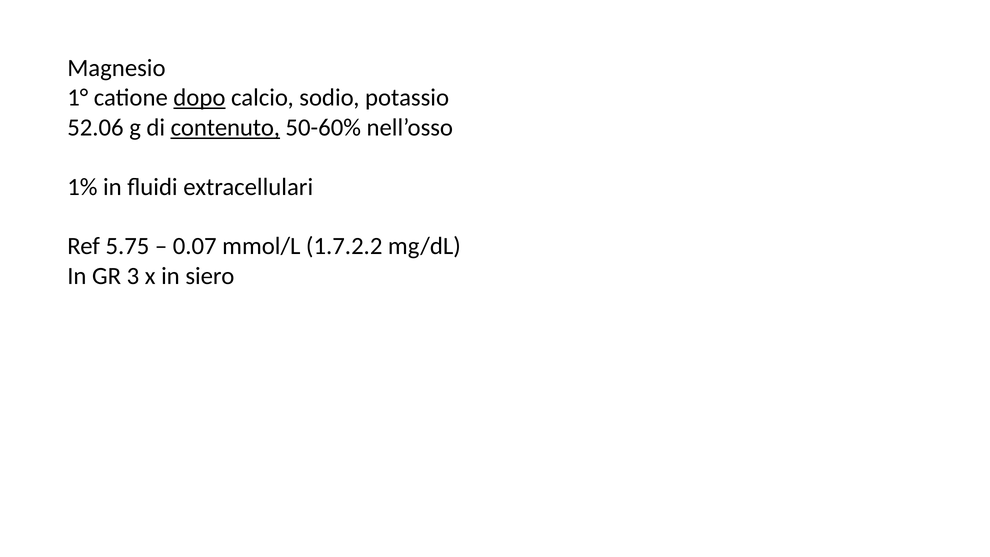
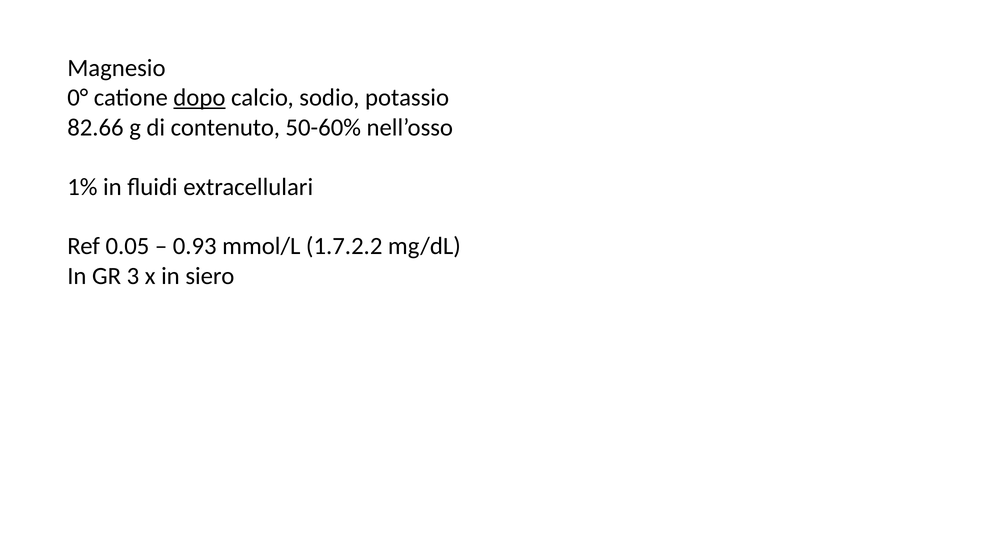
1°: 1° -> 0° (78, 98)
52.06: 52.06 -> 82.66 (95, 127)
contenuto underline: present -> none (225, 127)
5.75: 5.75 -> 0.05 (127, 246)
0.07: 0.07 -> 0.93 (195, 246)
